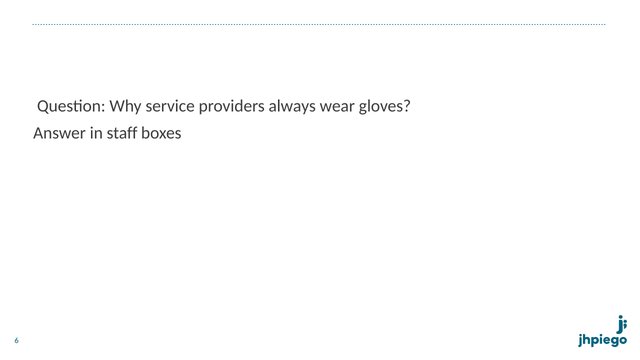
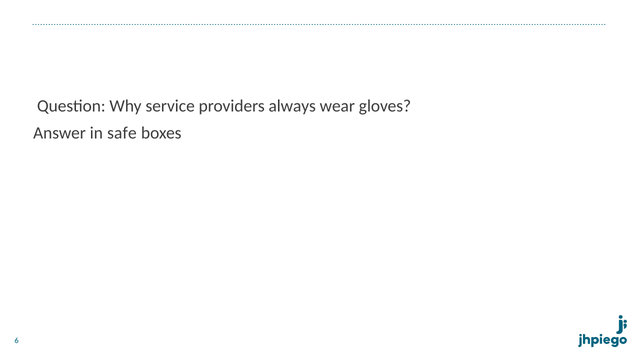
staff: staff -> safe (122, 133)
